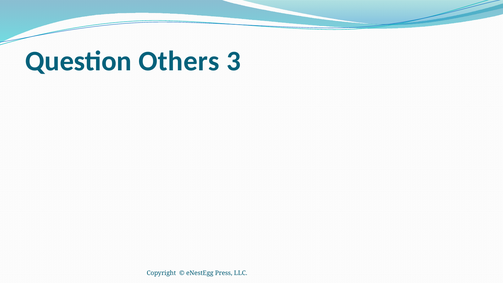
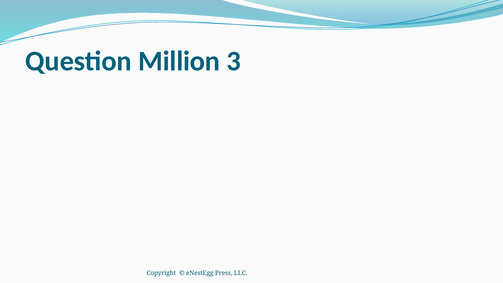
Others: Others -> Million (179, 61)
